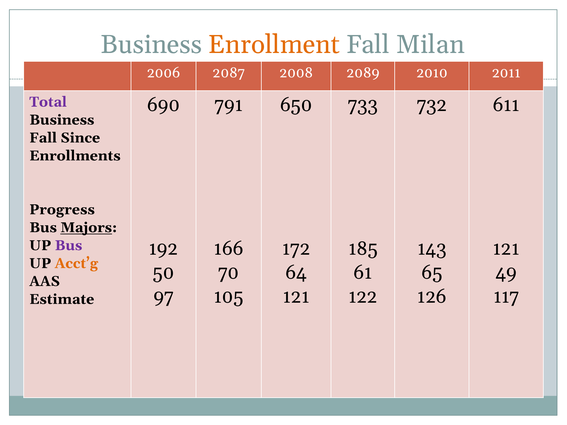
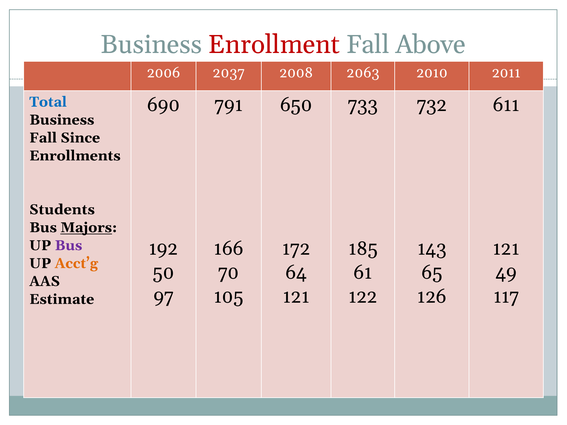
Enrollment colour: orange -> red (274, 45)
Milan: Milan -> Above (431, 45)
2087: 2087 -> 2037 (229, 73)
2089: 2089 -> 2063 (363, 73)
Total colour: purple -> blue (48, 102)
Progress: Progress -> Students (62, 210)
